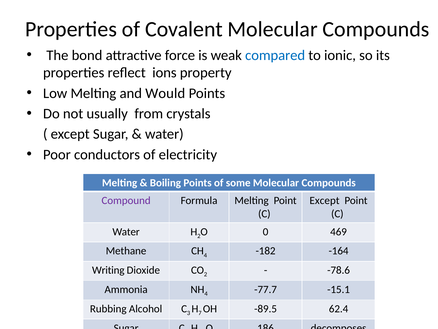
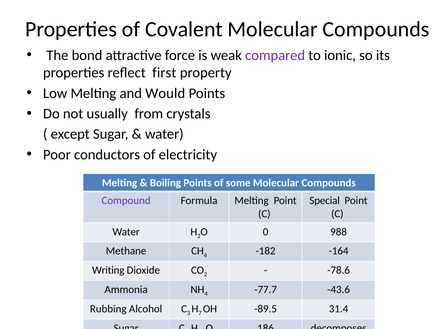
compared colour: blue -> purple (275, 55)
ions: ions -> first (164, 73)
Except: Except -> Special (325, 200)
469: 469 -> 988 (339, 231)
-15.1: -15.1 -> -43.6 (339, 289)
62.4: 62.4 -> 31.4 (339, 308)
